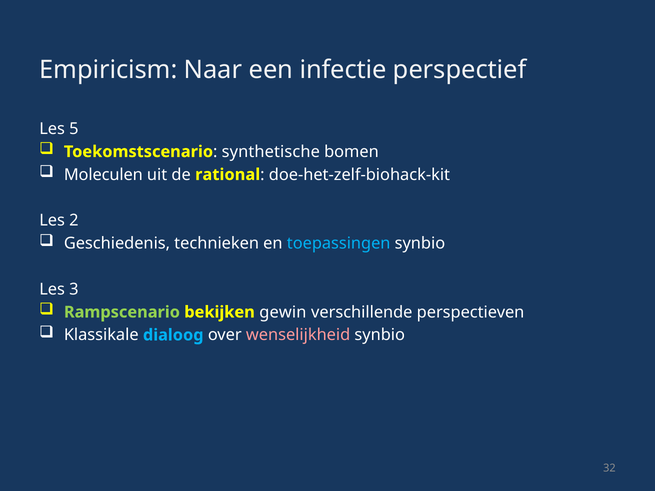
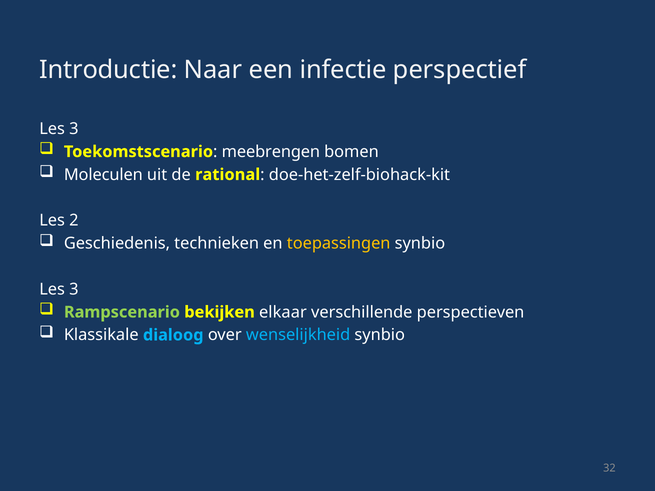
Empiricism: Empiricism -> Introductie (108, 70)
5: 5 -> 3 (74, 129)
synthetische: synthetische -> meebrengen (271, 152)
toepassingen colour: light blue -> yellow (339, 243)
gewin: gewin -> elkaar (283, 312)
wenselijkheid colour: pink -> light blue (298, 335)
